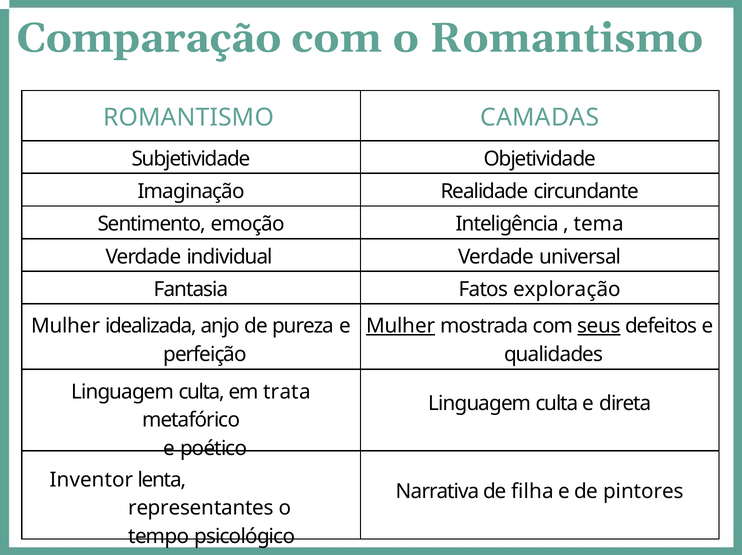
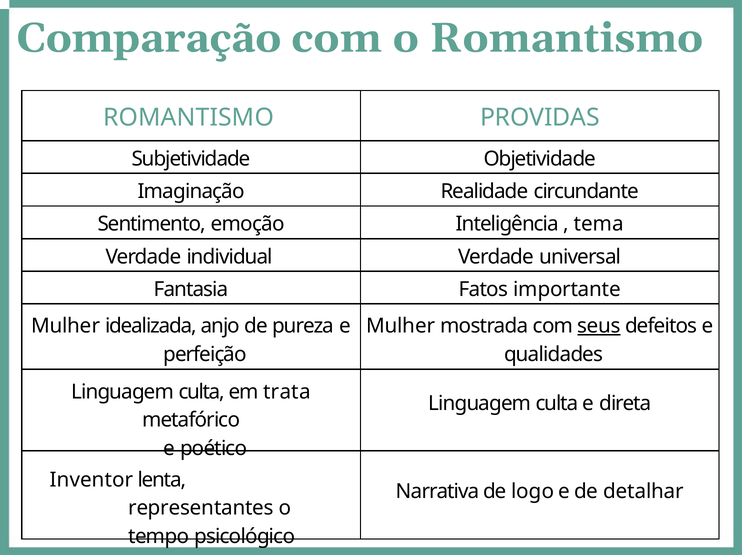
CAMADAS: CAMADAS -> PROVIDAS (540, 118)
exploração: exploração -> importante (567, 289)
Mulher underline: present -> none (401, 326)
filha: filha -> logo (533, 491)
pintores: pintores -> detalhar (644, 491)
